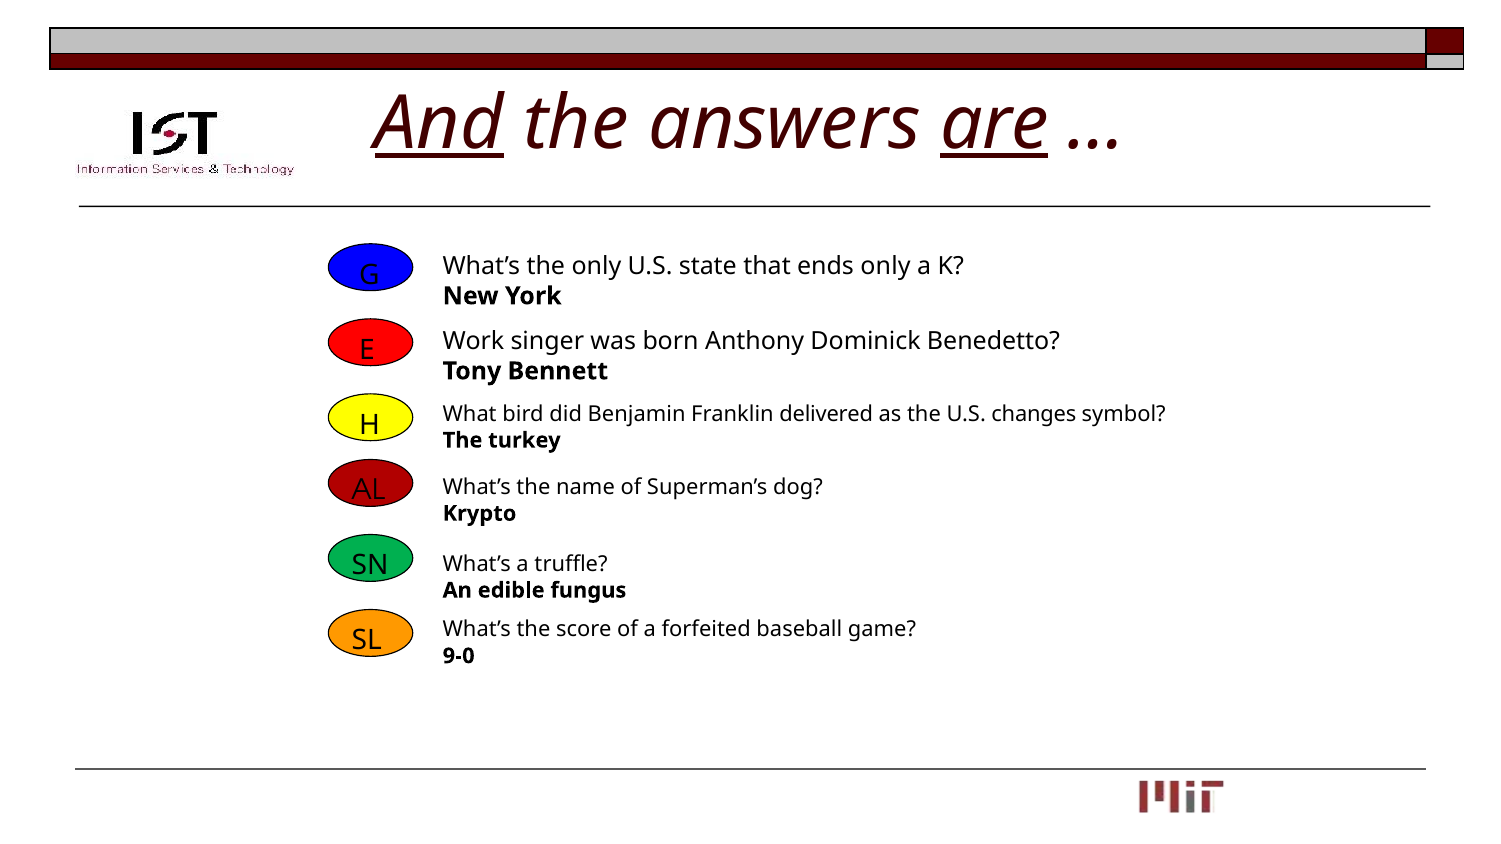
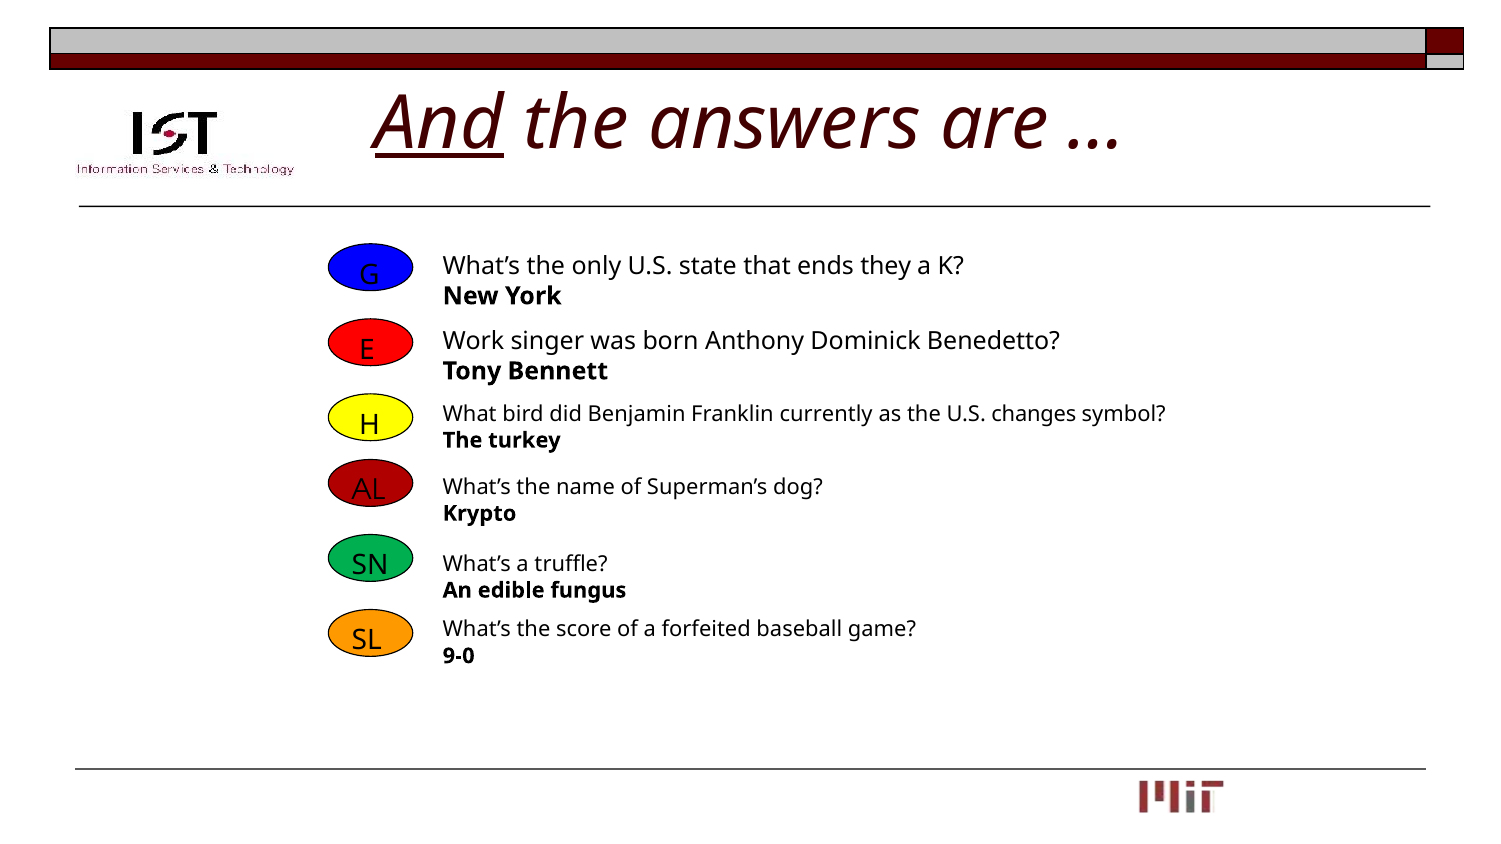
are underline: present -> none (995, 123)
ends only: only -> they (886, 266)
delivered: delivered -> currently (826, 414)
